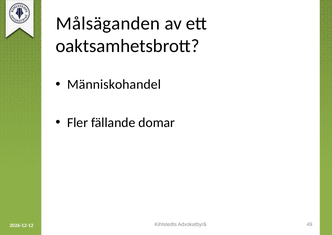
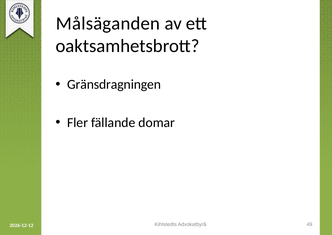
Människohandel: Människohandel -> Gränsdragningen (114, 84)
